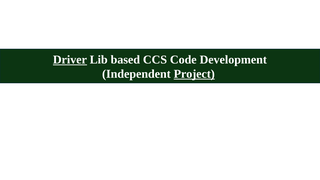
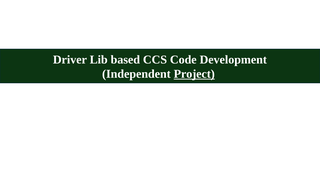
Driver underline: present -> none (70, 60)
